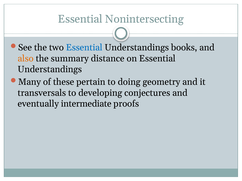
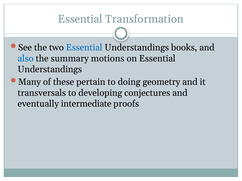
Nonintersecting: Nonintersecting -> Transformation (144, 19)
also colour: orange -> blue (26, 59)
distance: distance -> motions (108, 59)
